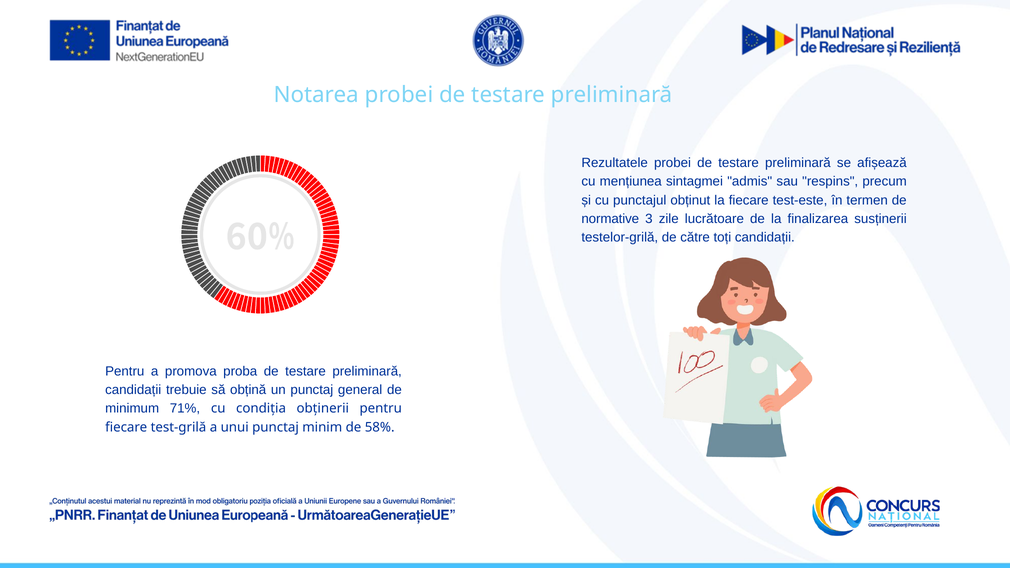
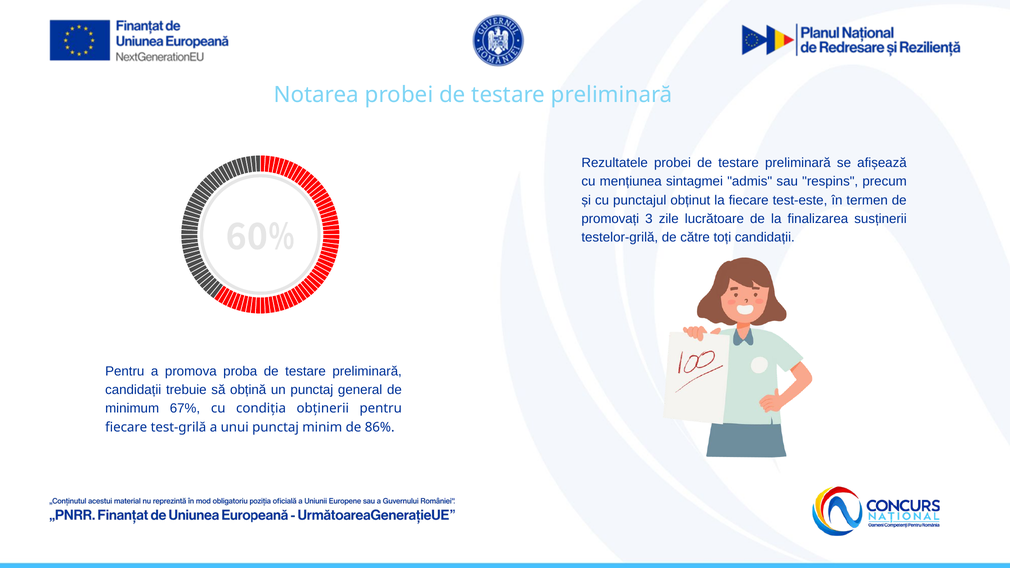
normative: normative -> promovați (610, 219)
71%: 71% -> 67% (185, 409)
58%: 58% -> 86% (380, 427)
